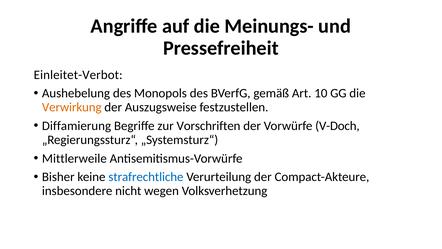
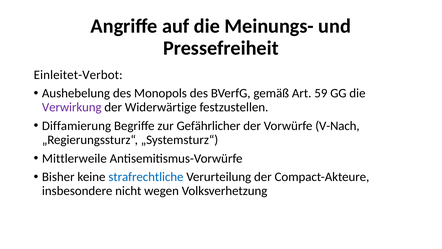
10: 10 -> 59 (321, 93)
Verwirkung colour: orange -> purple (72, 107)
Auszugsweise: Auszugsweise -> Widerwärtige (161, 107)
Vorschriften: Vorschriften -> Gefährlicher (209, 126)
V-Doch: V-Doch -> V-Nach (337, 126)
